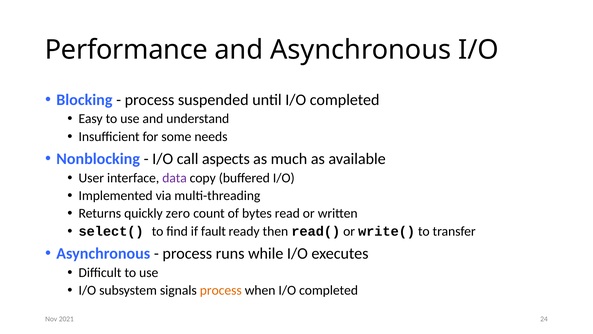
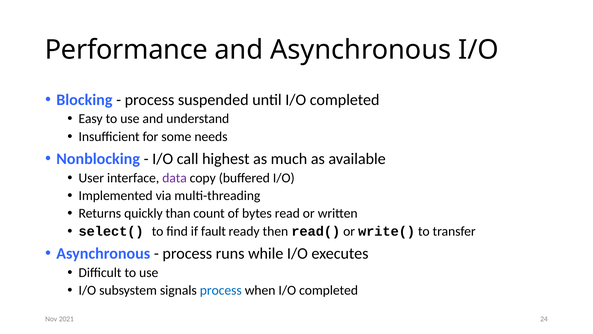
aspects: aspects -> highest (226, 159)
zero: zero -> than (178, 213)
process colour: orange -> blue (221, 290)
